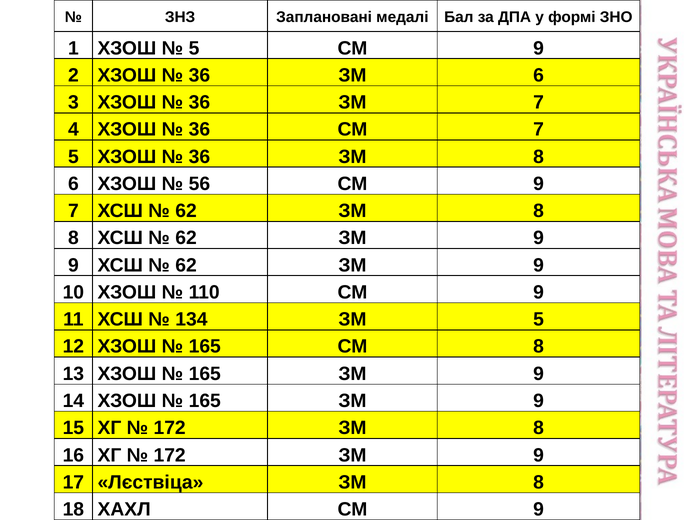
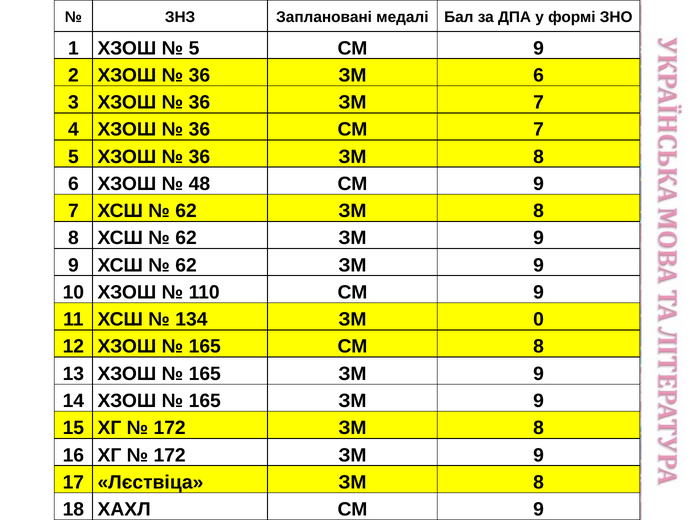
56: 56 -> 48 (199, 184)
ЗМ 5: 5 -> 0 (539, 320)
